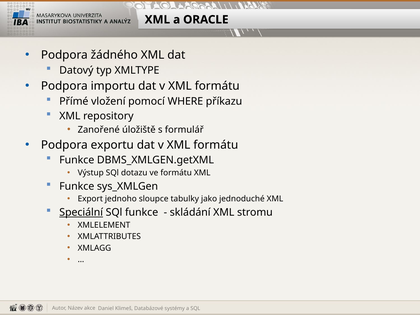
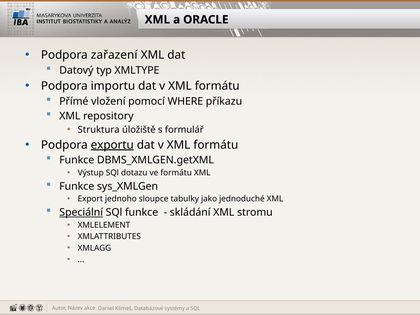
žádného: žádného -> zařazení (114, 55)
Zanořené: Zanořené -> Struktura (99, 130)
exportu underline: none -> present (112, 145)
